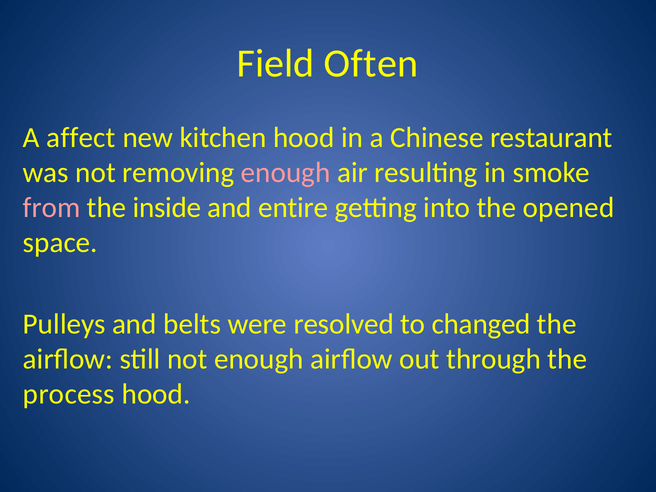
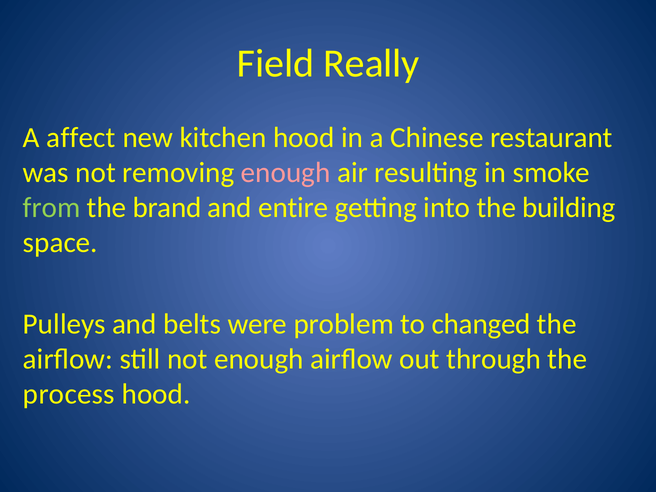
Often: Often -> Really (371, 64)
from colour: pink -> light green (52, 208)
inside: inside -> brand (167, 208)
opened: opened -> building (569, 208)
resolved: resolved -> problem (344, 324)
